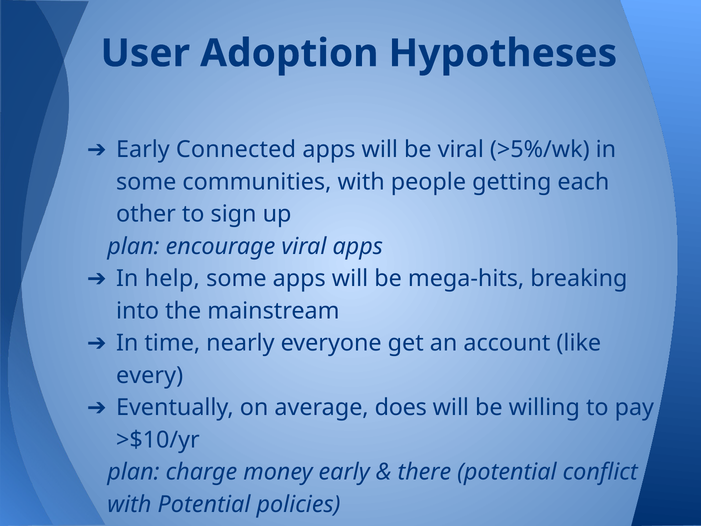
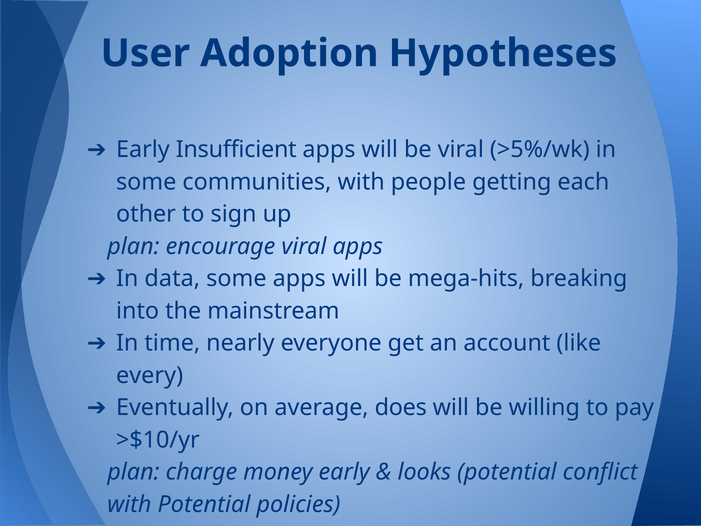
Connected: Connected -> Insufficient (236, 150)
help: help -> data (172, 278)
there: there -> looks (424, 472)
